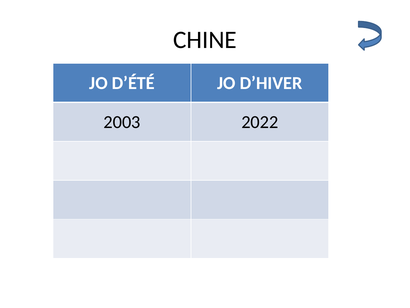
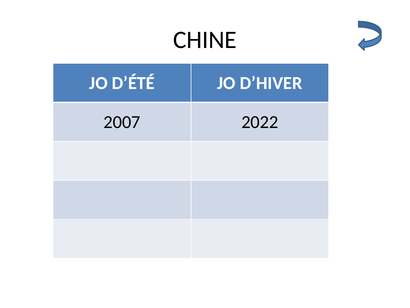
2003: 2003 -> 2007 (122, 122)
